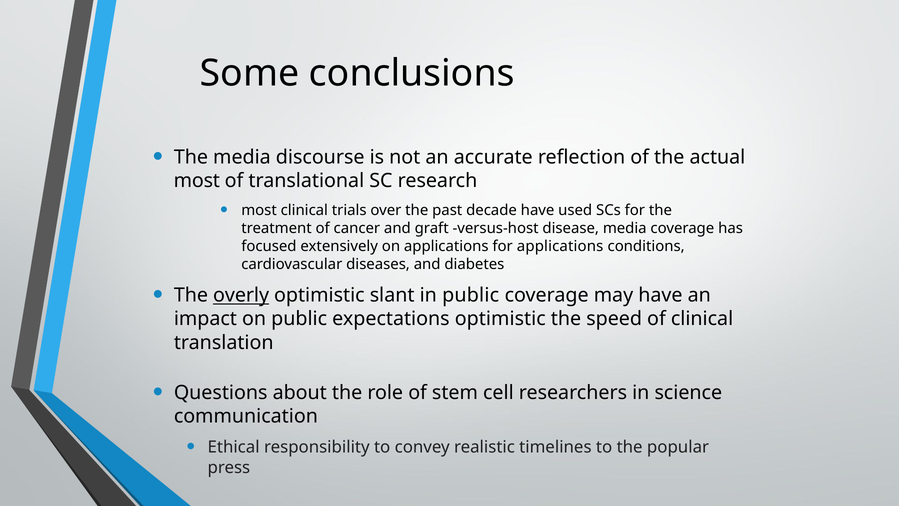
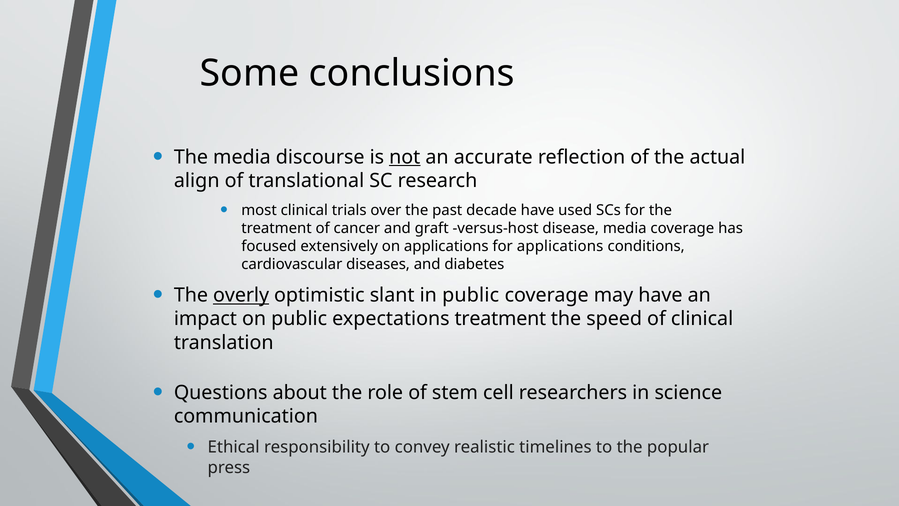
not underline: none -> present (405, 157)
most: most -> align (197, 181)
expectations optimistic: optimistic -> treatment (500, 319)
